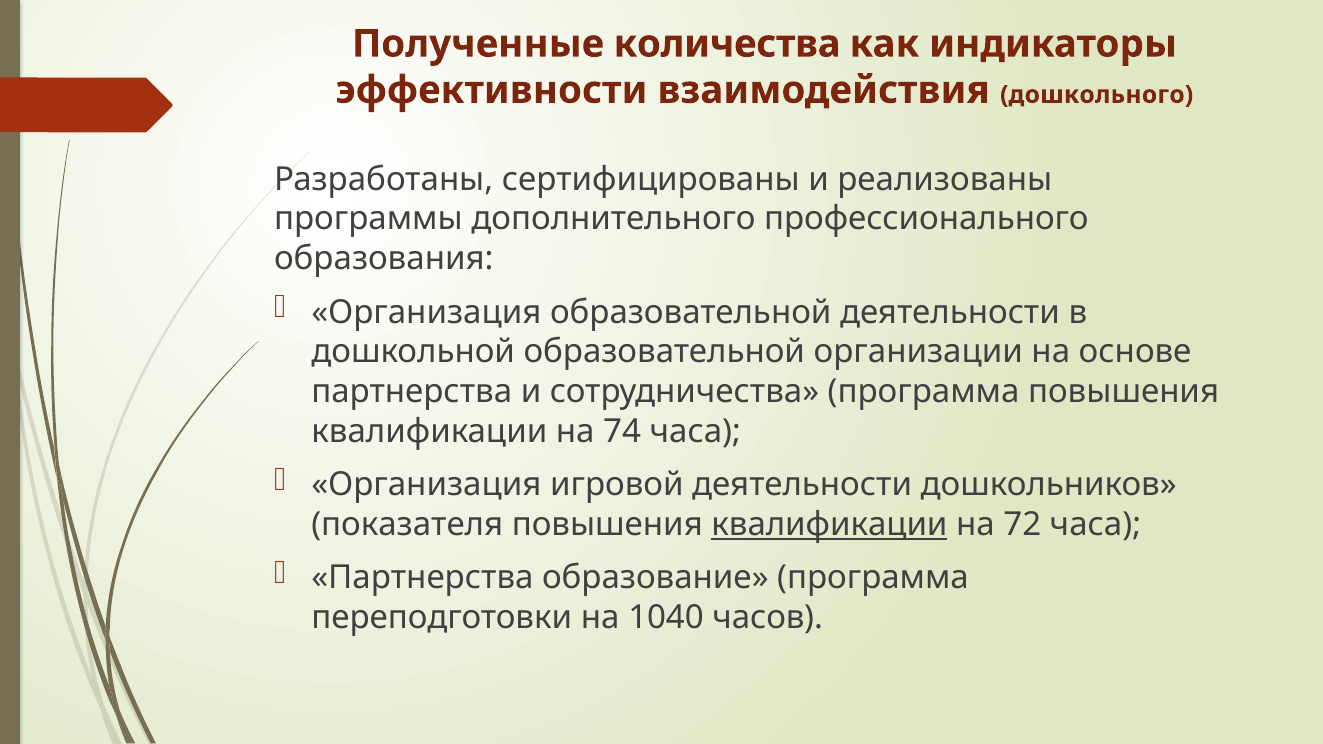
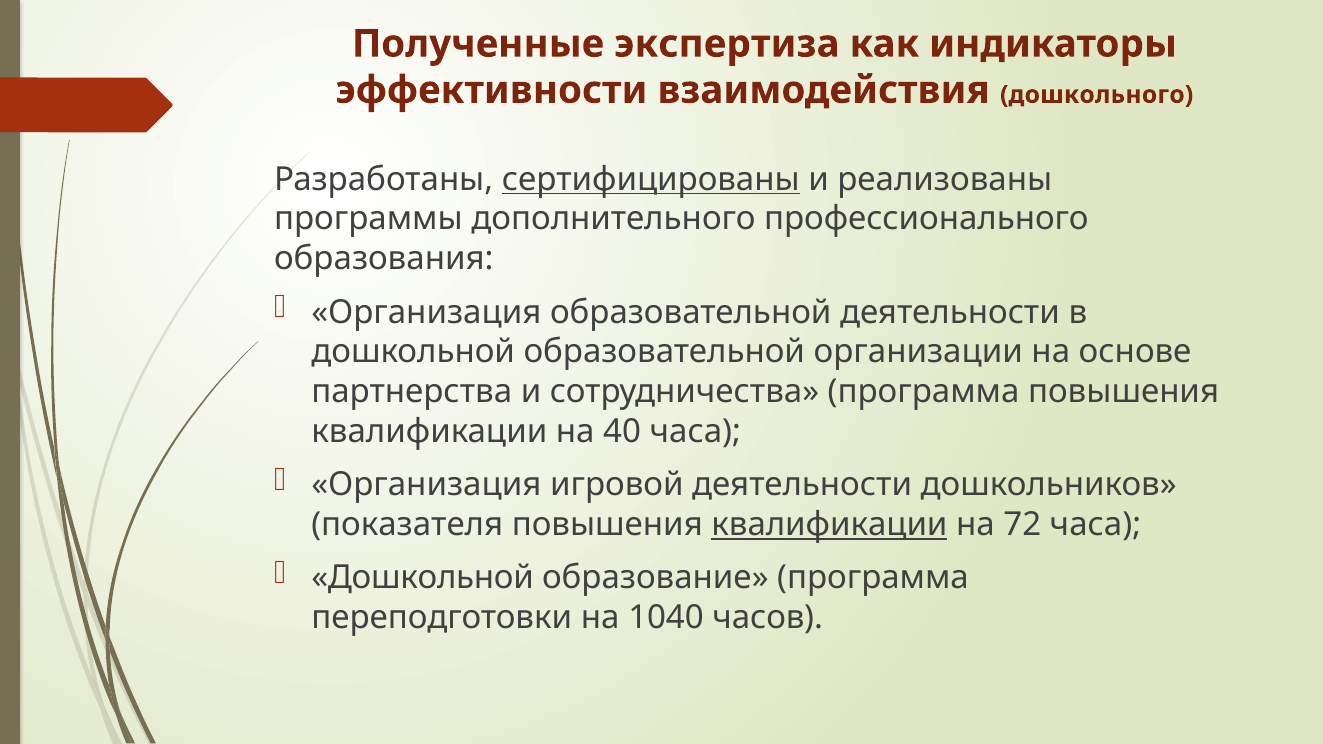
количества: количества -> экспертиза (727, 44)
сертифицированы underline: none -> present (651, 179)
74: 74 -> 40 (622, 431)
Партнерства: Партнерства -> Дошкольной (423, 578)
